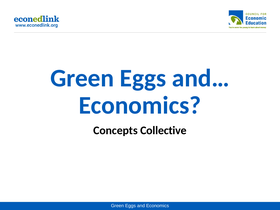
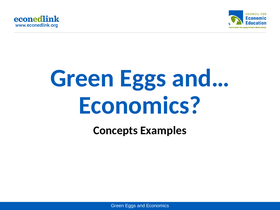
Collective: Collective -> Examples (163, 131)
